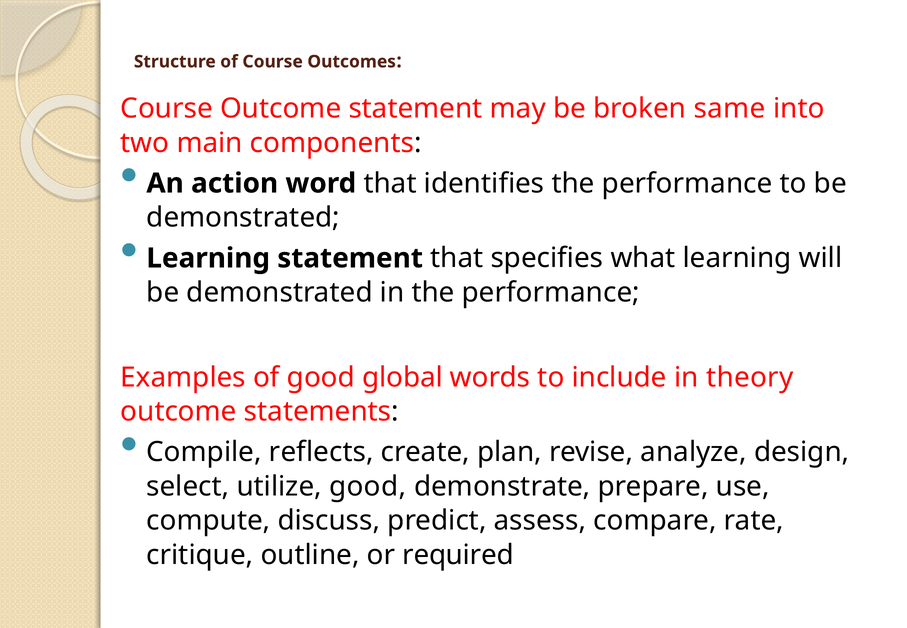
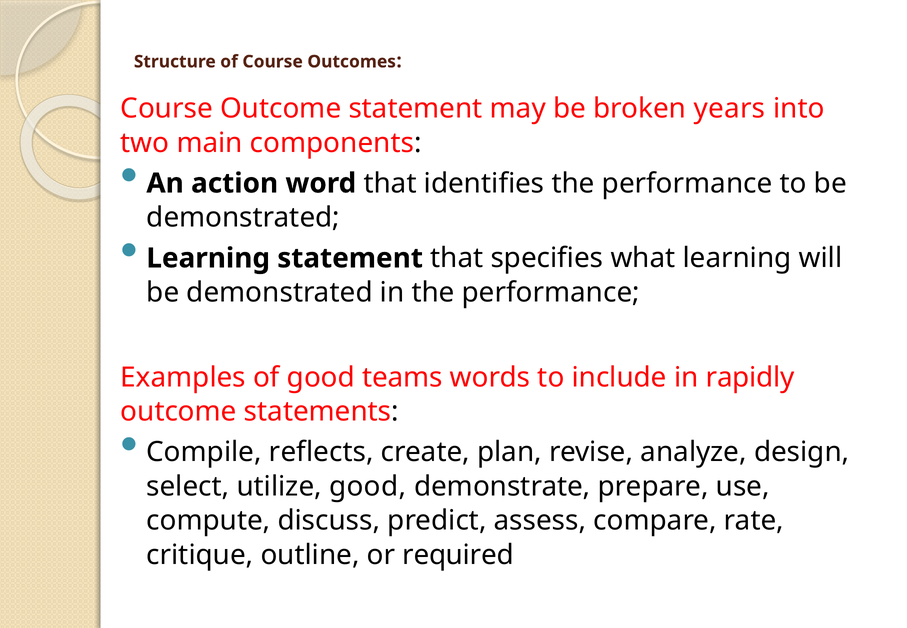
same: same -> years (729, 108)
global: global -> teams (403, 377)
theory: theory -> rapidly (750, 377)
